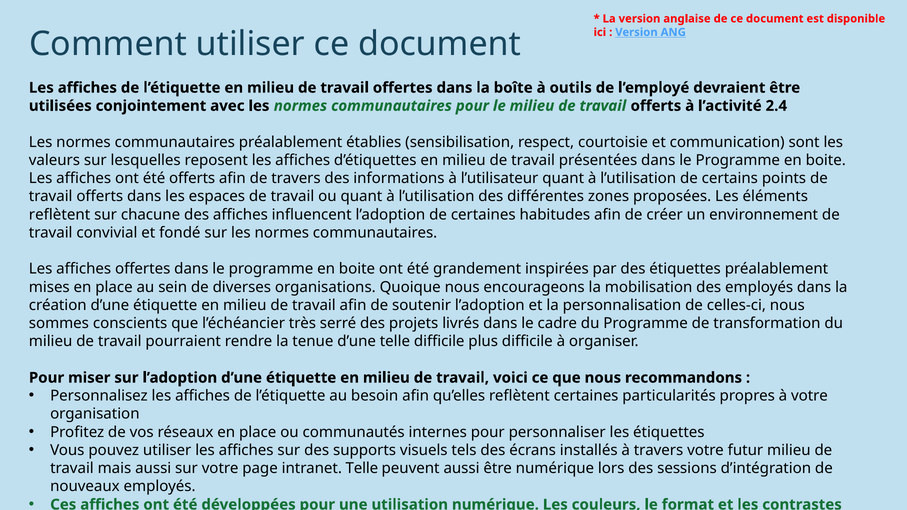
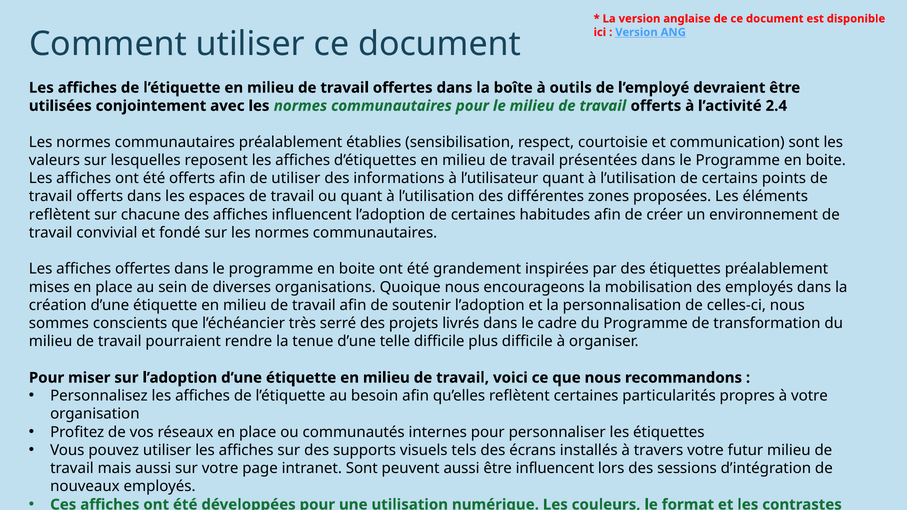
de travers: travers -> utiliser (296, 178)
intranet Telle: Telle -> Sont (362, 469)
être numérique: numérique -> influencent (555, 469)
